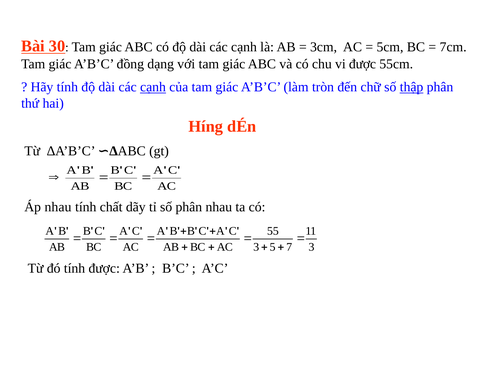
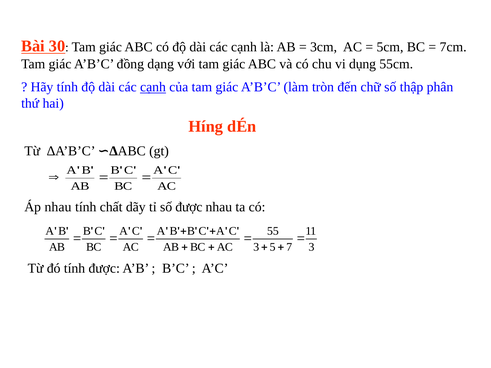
vi được: được -> dụng (363, 64)
thập underline: present -> none (412, 87)
số phân: phân -> được (189, 207)
